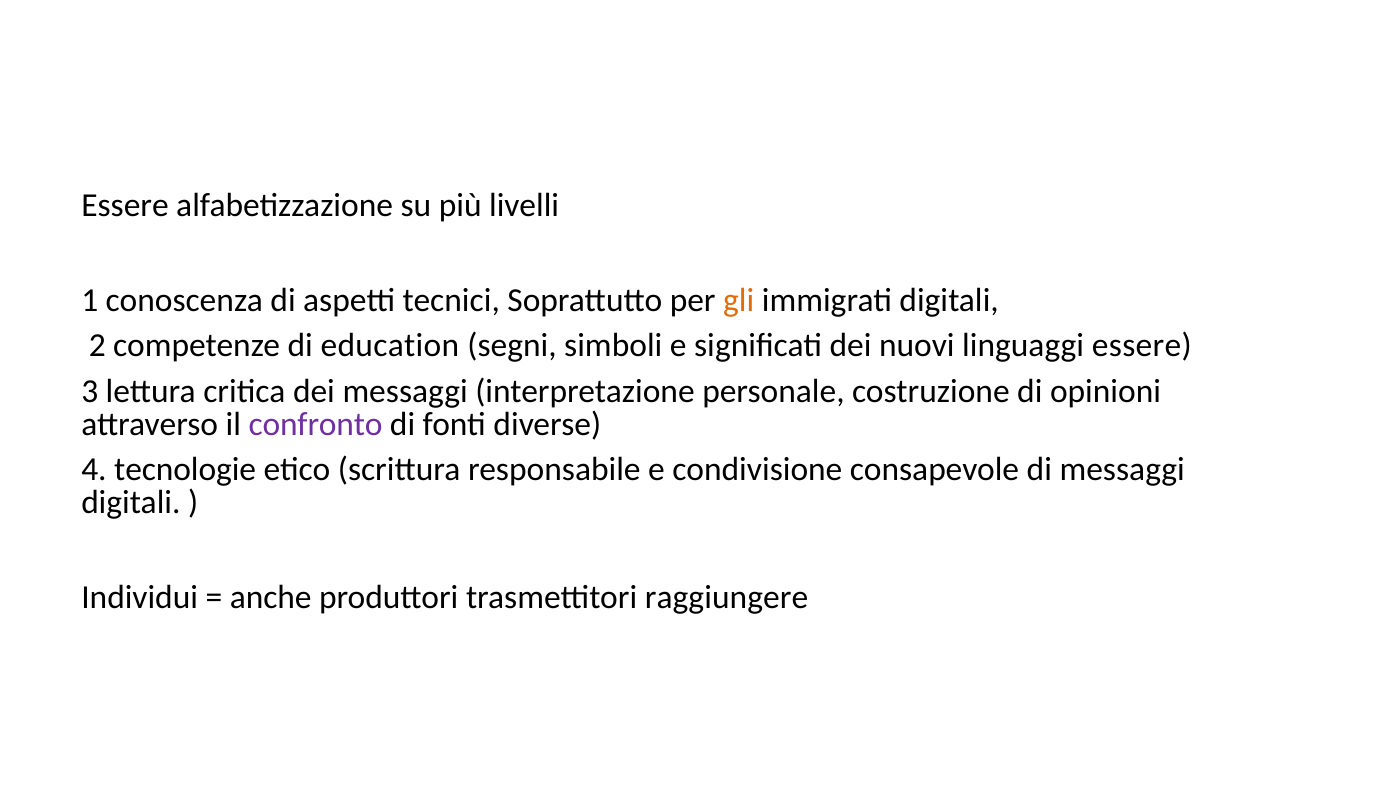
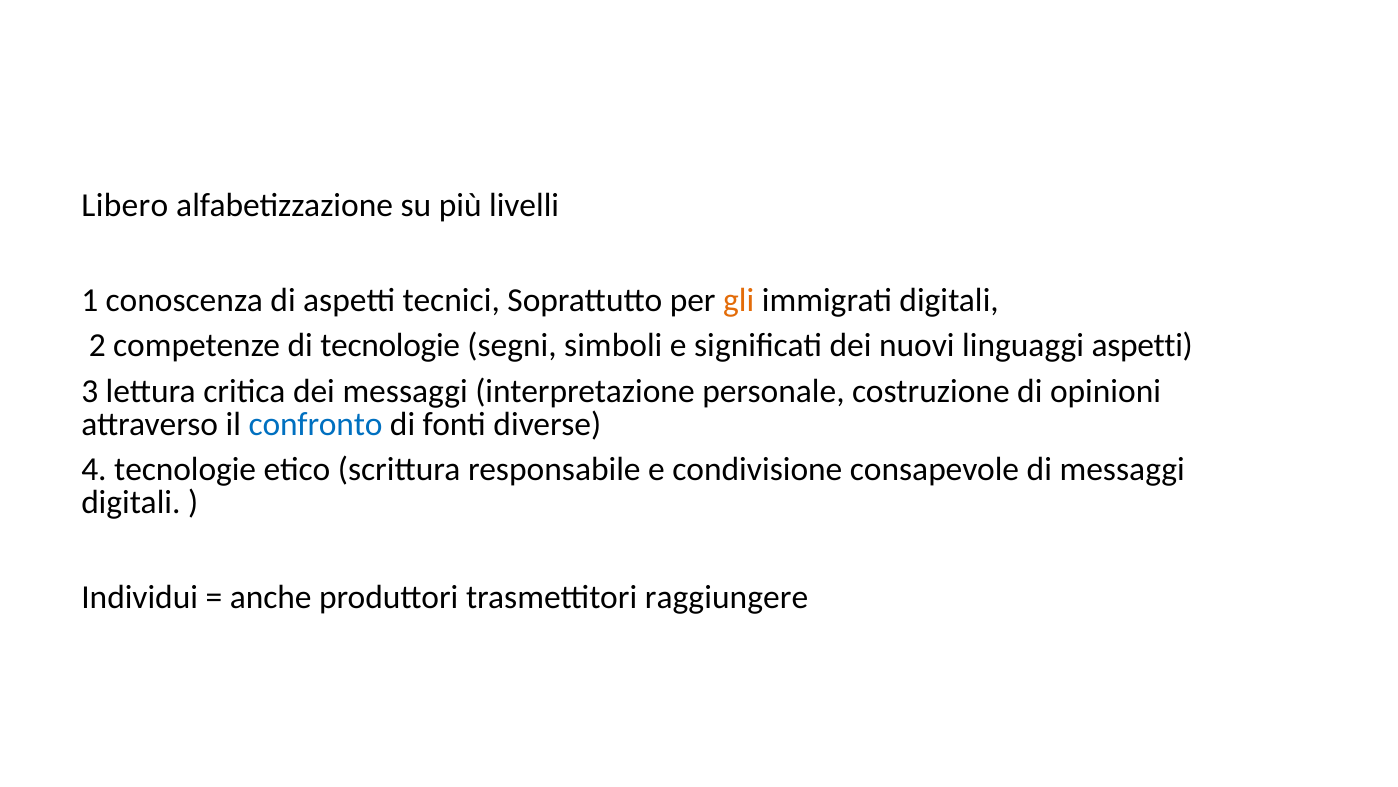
Essere: Essere -> Libero (125, 205)
di education: education -> tecnologie (390, 346)
linguaggi essere: essere -> aspetti (1142, 346)
confronto colour: purple -> blue (316, 424)
